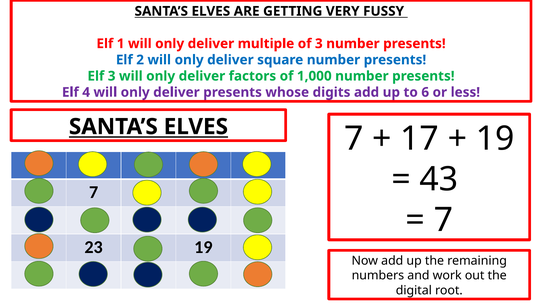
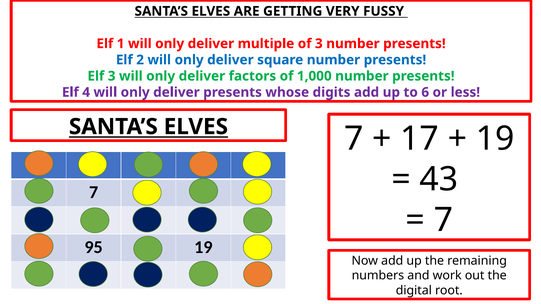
23: 23 -> 95 (94, 247)
